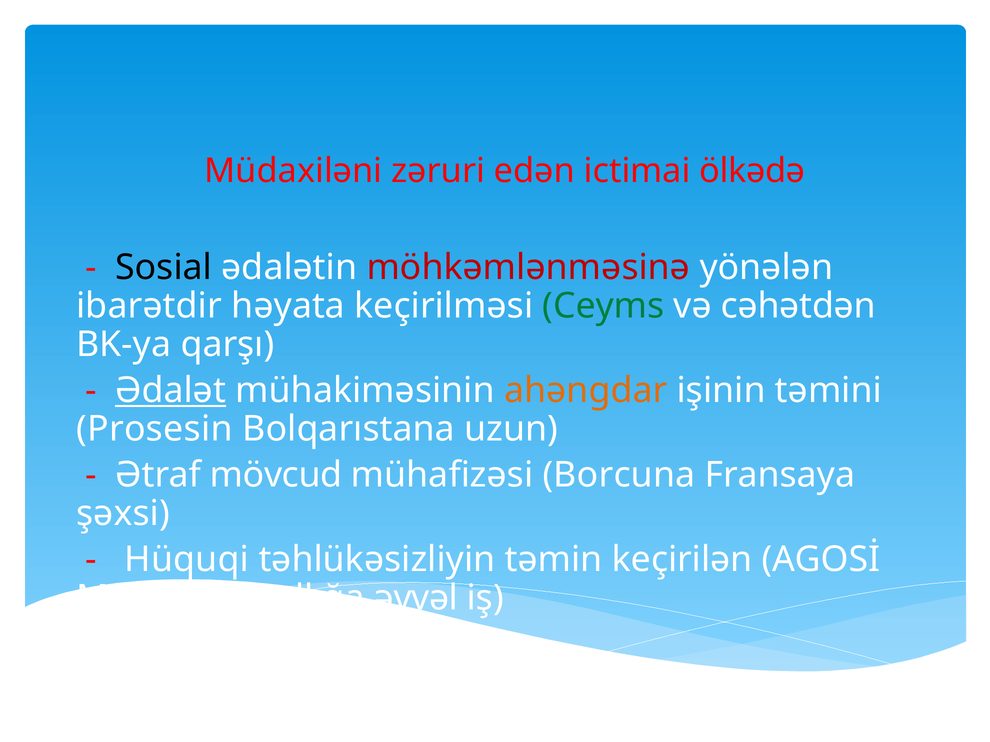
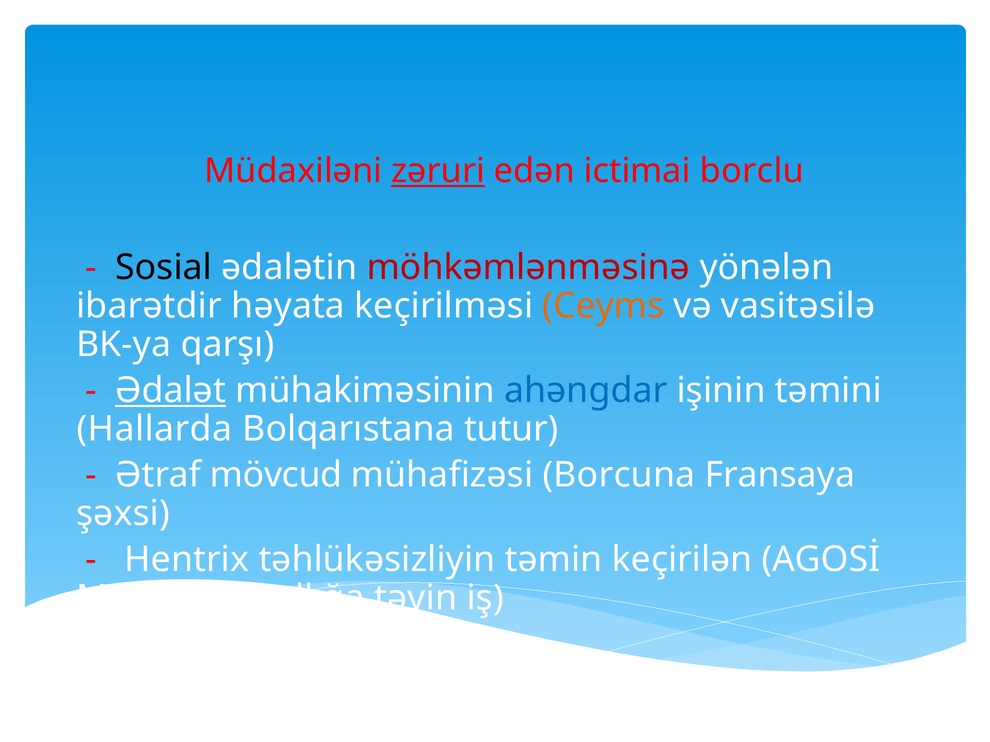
zəruri underline: none -> present (438, 171)
ölkədə: ölkədə -> borclu (752, 171)
Ceyms colour: green -> orange (603, 306)
cəhətdən: cəhətdən -> vasitəsilə (798, 306)
ahəngdar colour: orange -> blue (586, 391)
Prosesin: Prosesin -> Hallarda (154, 429)
uzun: uzun -> tutur (511, 429)
Hüquqi: Hüquqi -> Hentrix (187, 560)
əvvəl: əvvəl -> təyin (416, 599)
